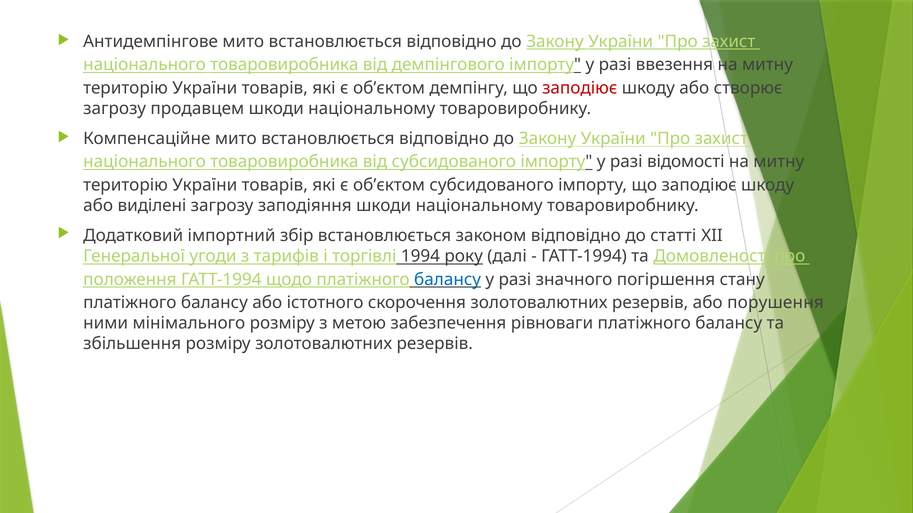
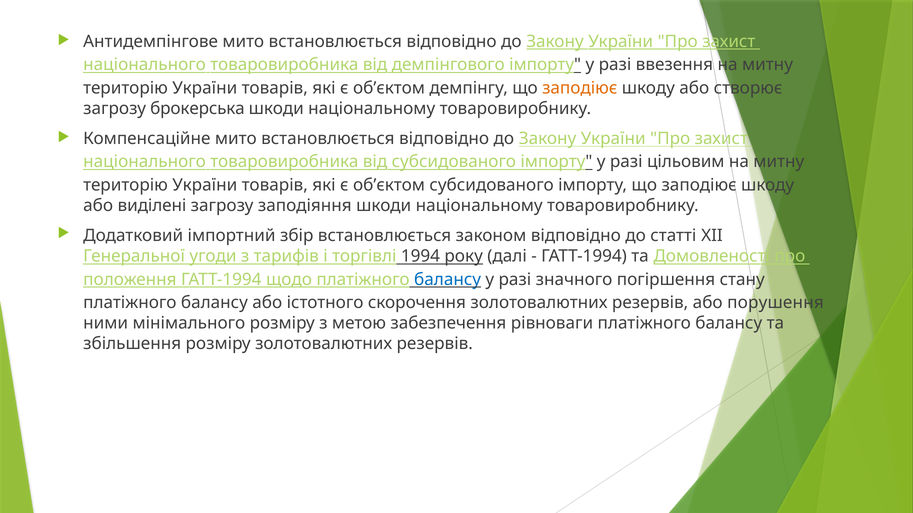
заподіює colour: red -> orange (580, 88)
продавцем: продавцем -> брокерська (197, 109)
відомості: відомості -> цільовим (686, 162)
